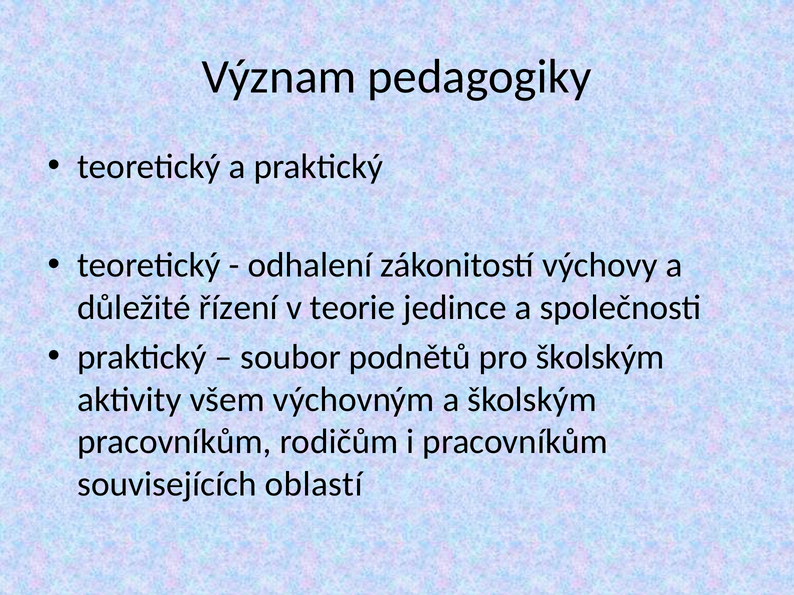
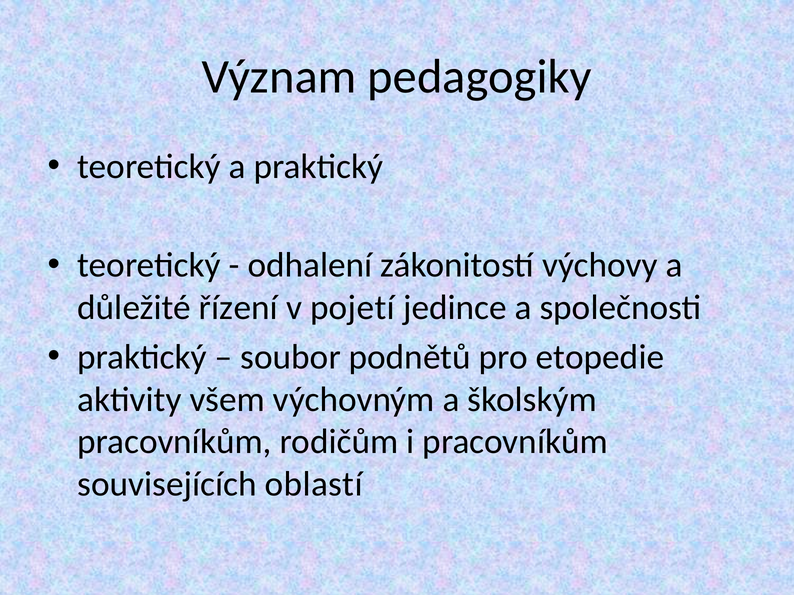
teorie: teorie -> pojetí (352, 308)
pro školským: školským -> etopedie (600, 357)
